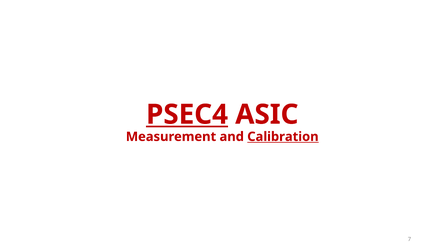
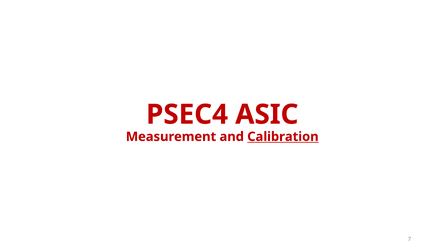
PSEC4 underline: present -> none (187, 114)
